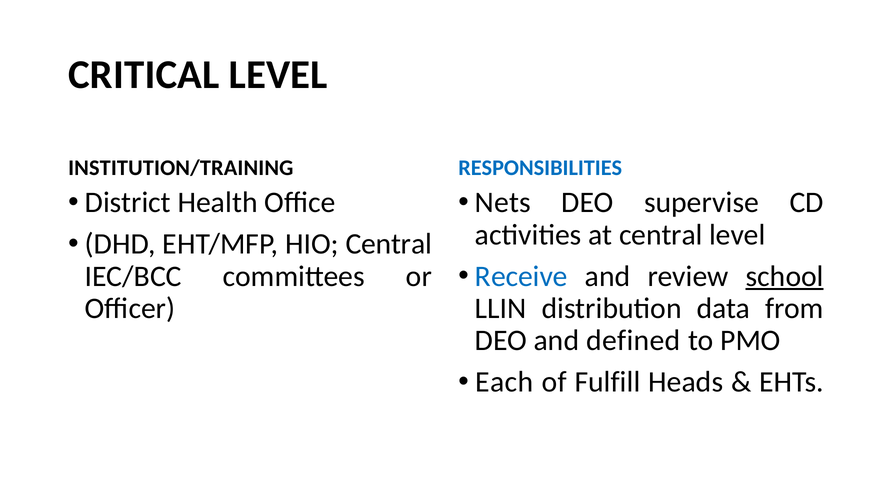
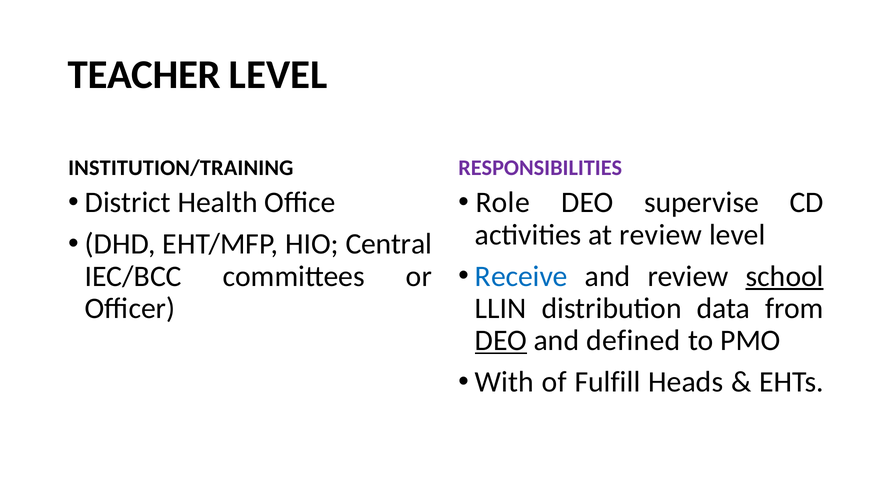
CRITICAL: CRITICAL -> TEACHER (144, 75)
RESPONSIBILITIES colour: blue -> purple (540, 168)
Nets: Nets -> Role (503, 203)
at central: central -> review (661, 235)
DEO underline: none -> present (501, 340)
Each: Each -> With (504, 382)
